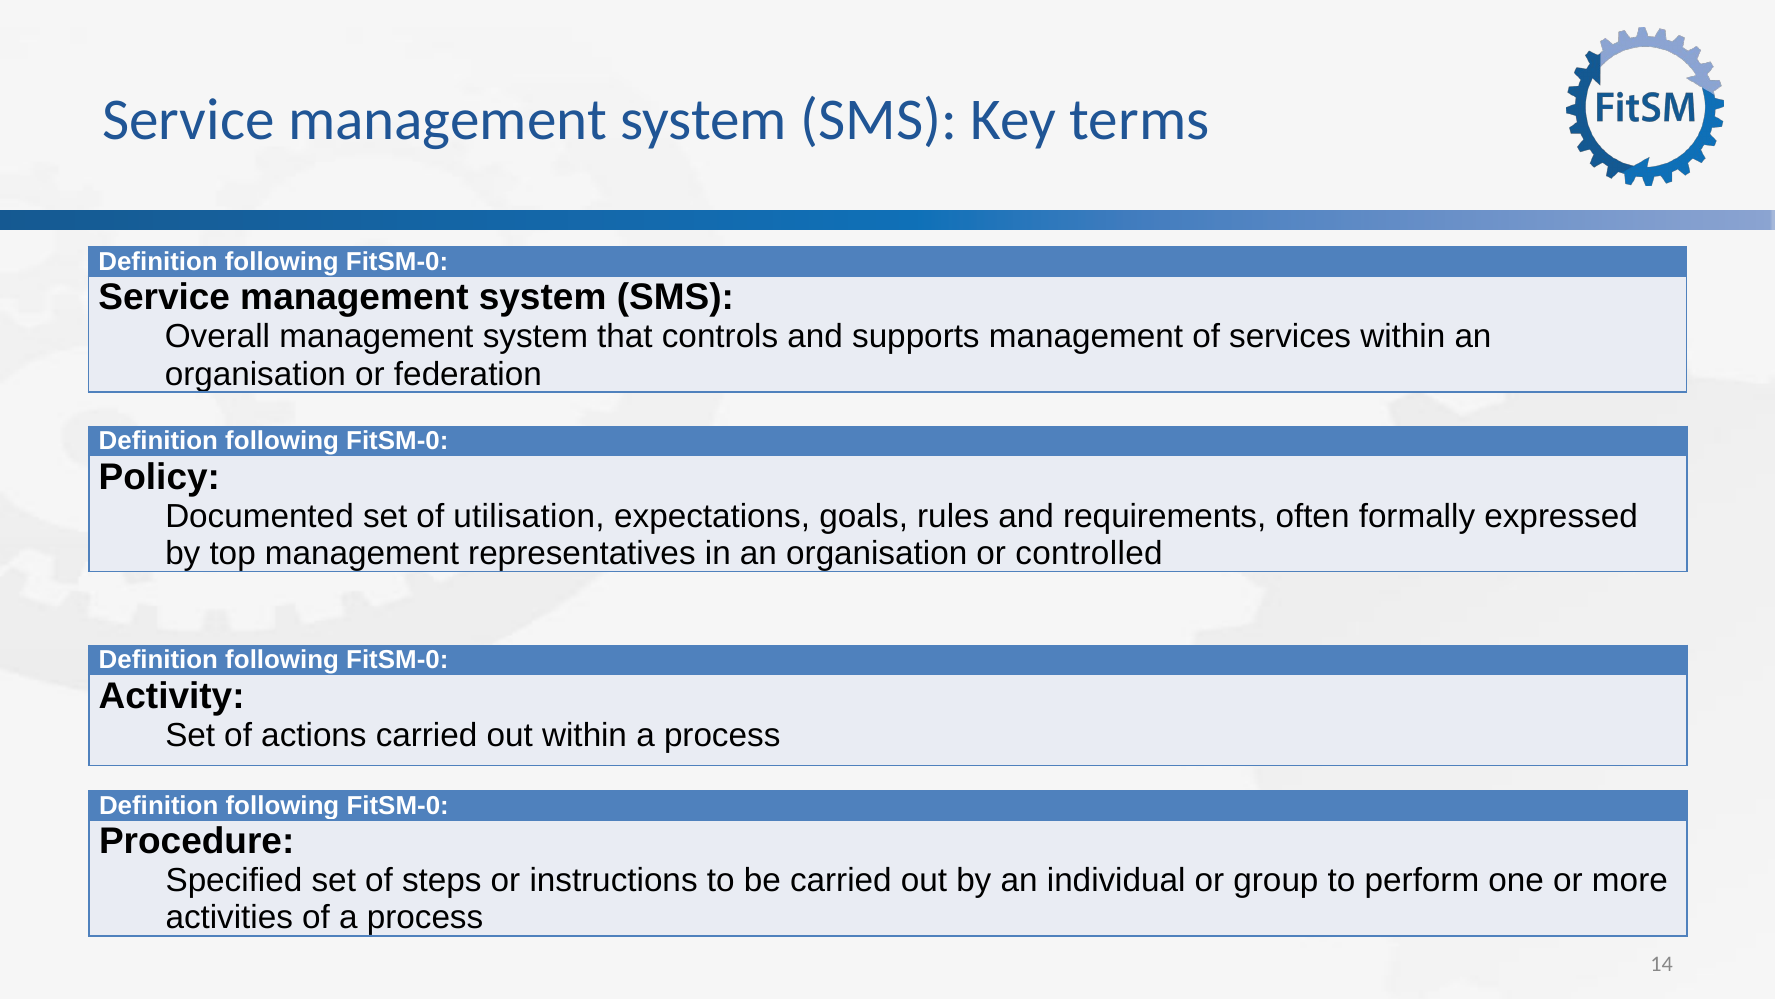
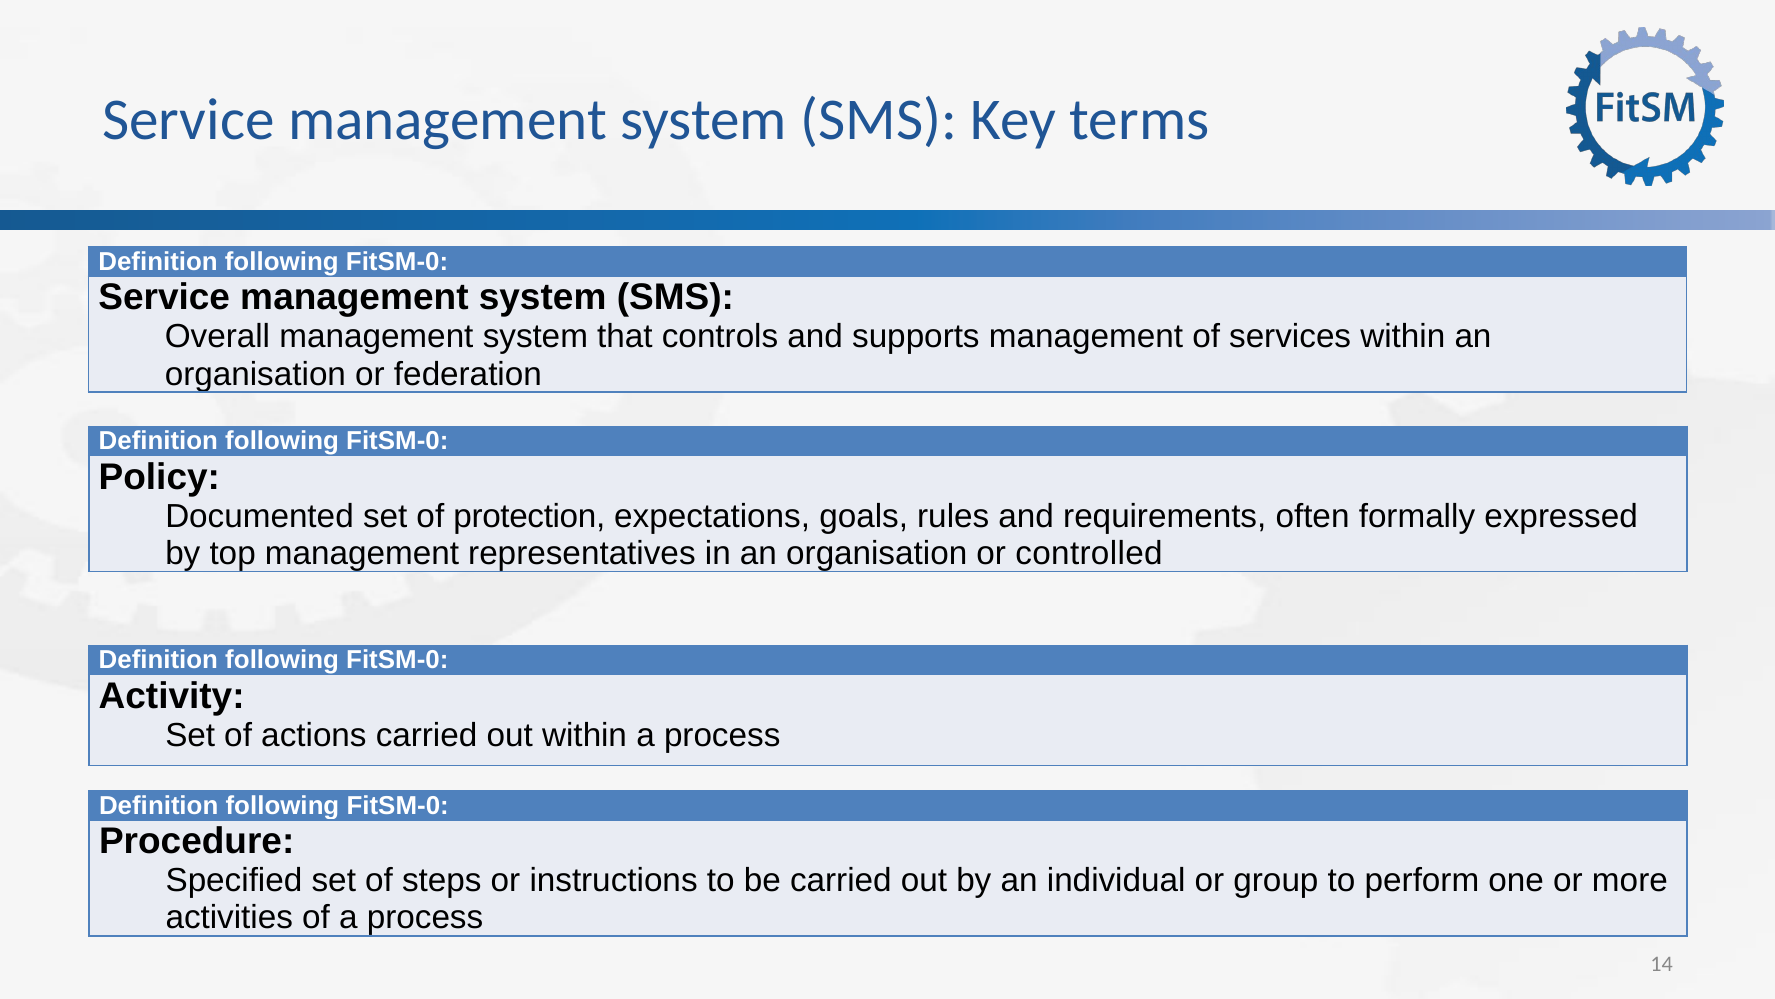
utilisation: utilisation -> protection (529, 516)
